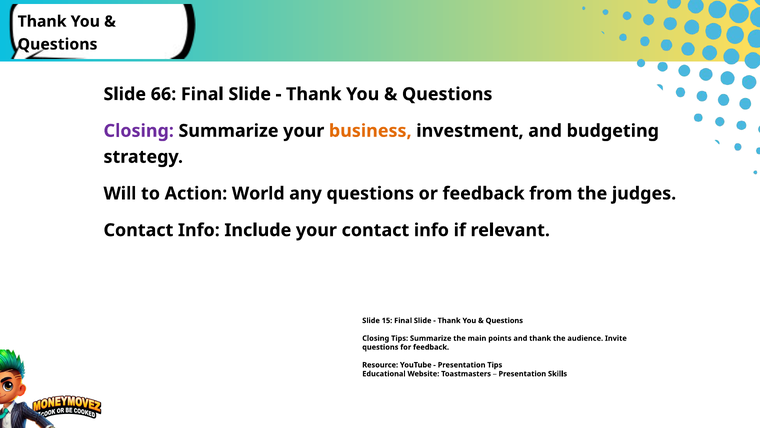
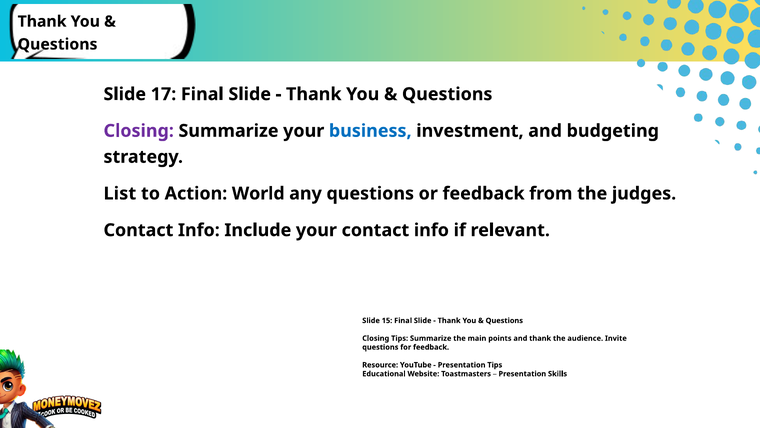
66: 66 -> 17 (163, 94)
business colour: orange -> blue (370, 131)
Will: Will -> List (120, 193)
